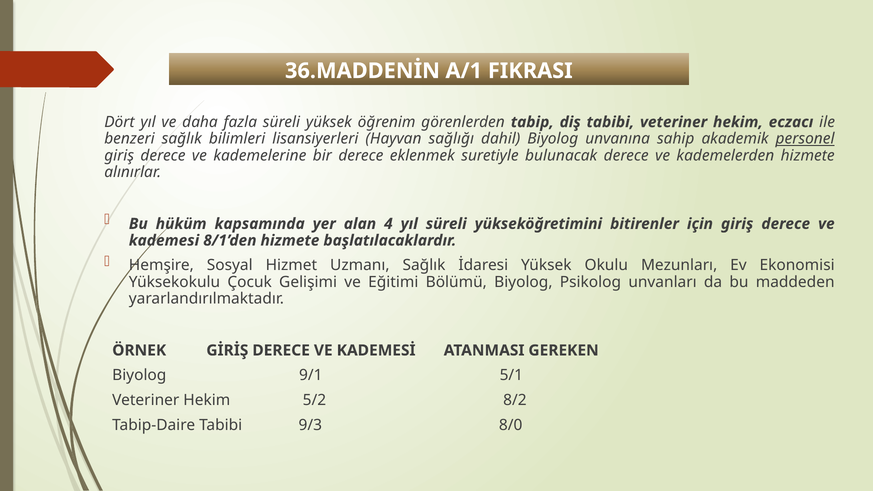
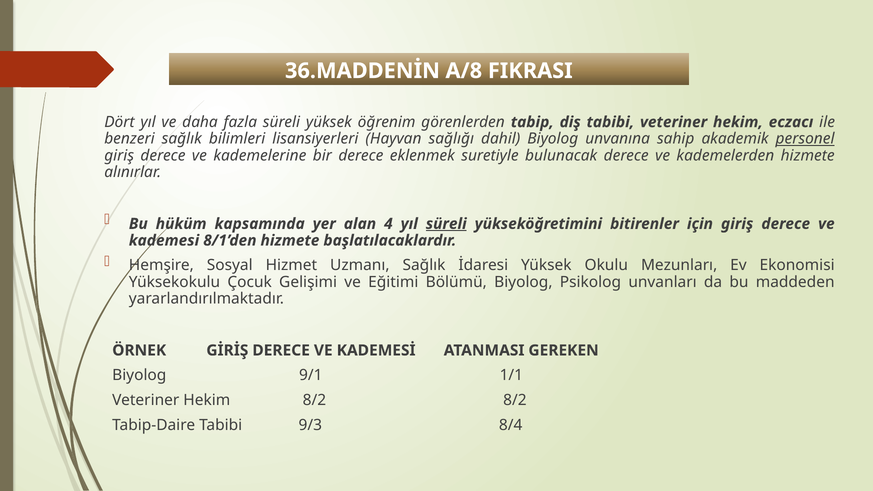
A/1: A/1 -> A/8 (464, 71)
süreli underline: none -> present (446, 224)
5/1: 5/1 -> 1/1 (511, 375)
Hekim 5/2: 5/2 -> 8/2 (314, 400)
8/0: 8/0 -> 8/4 (511, 425)
